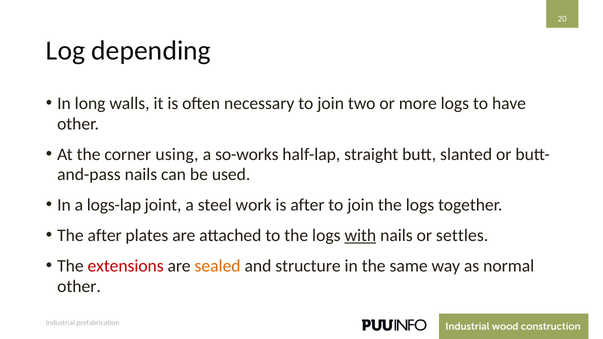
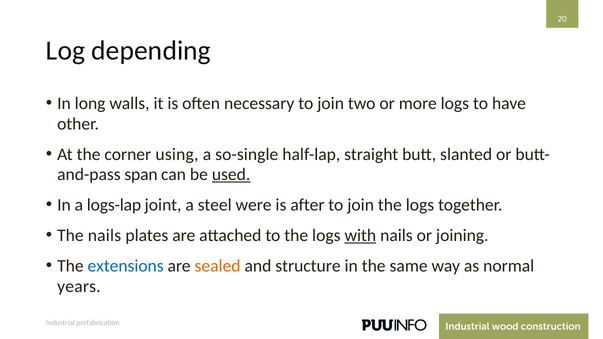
so-works: so-works -> so-single (247, 154)
nails: nails -> span (141, 175)
used underline: none -> present (231, 175)
work: work -> were (254, 205)
The after: after -> nails (104, 236)
settles: settles -> joining (462, 236)
extensions colour: red -> blue (126, 266)
other: other -> years (79, 286)
